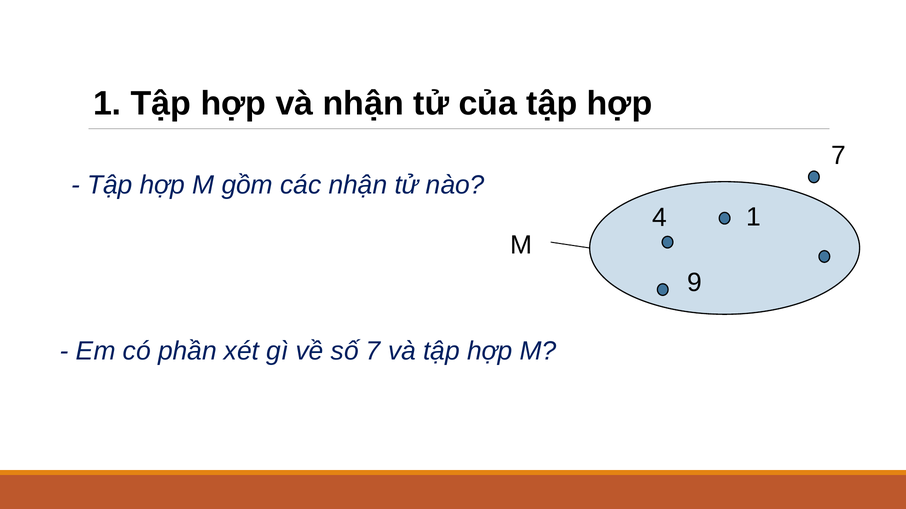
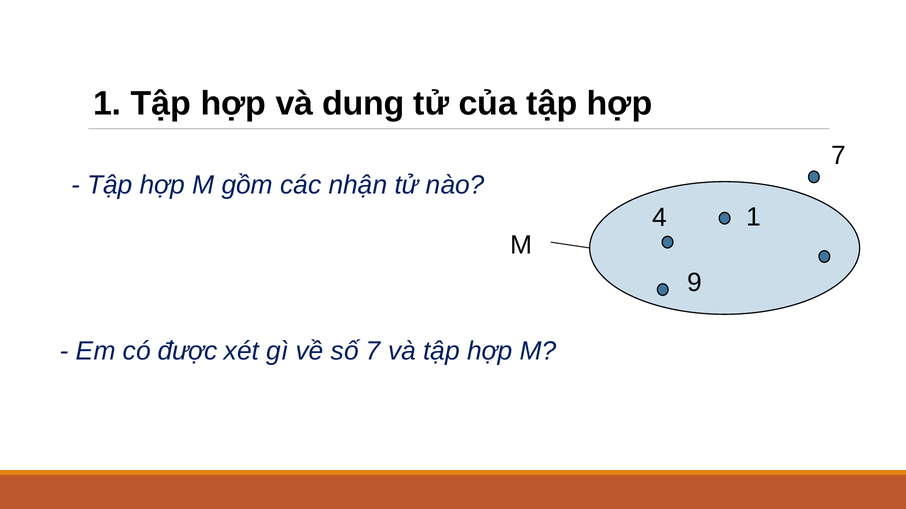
và nhận: nhận -> dung (363, 104)
phần: phần -> được (188, 352)
